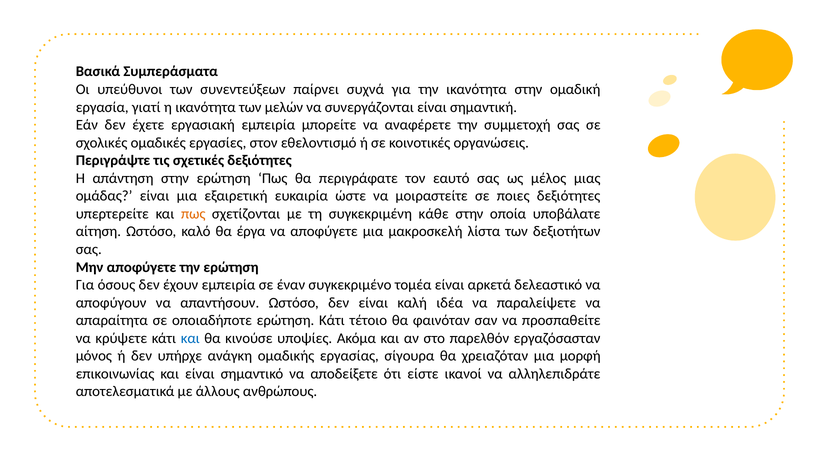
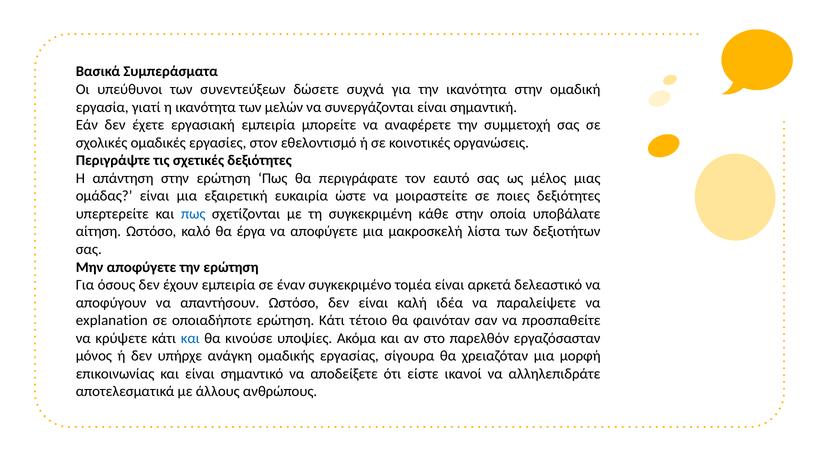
παίρνει: παίρνει -> δώσετε (316, 89)
πως colour: orange -> blue (193, 214)
απαραίτητα: απαραίτητα -> explanation (112, 320)
